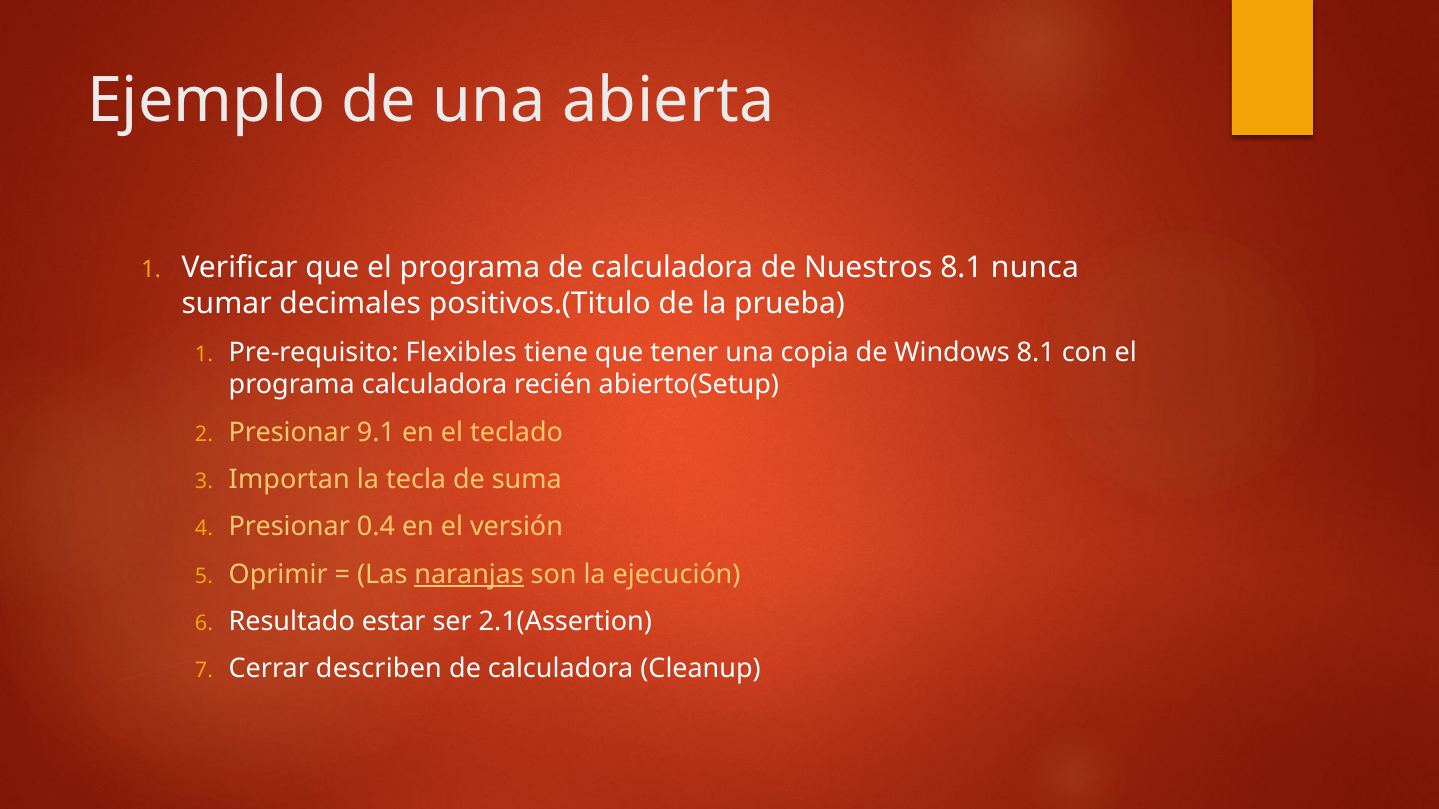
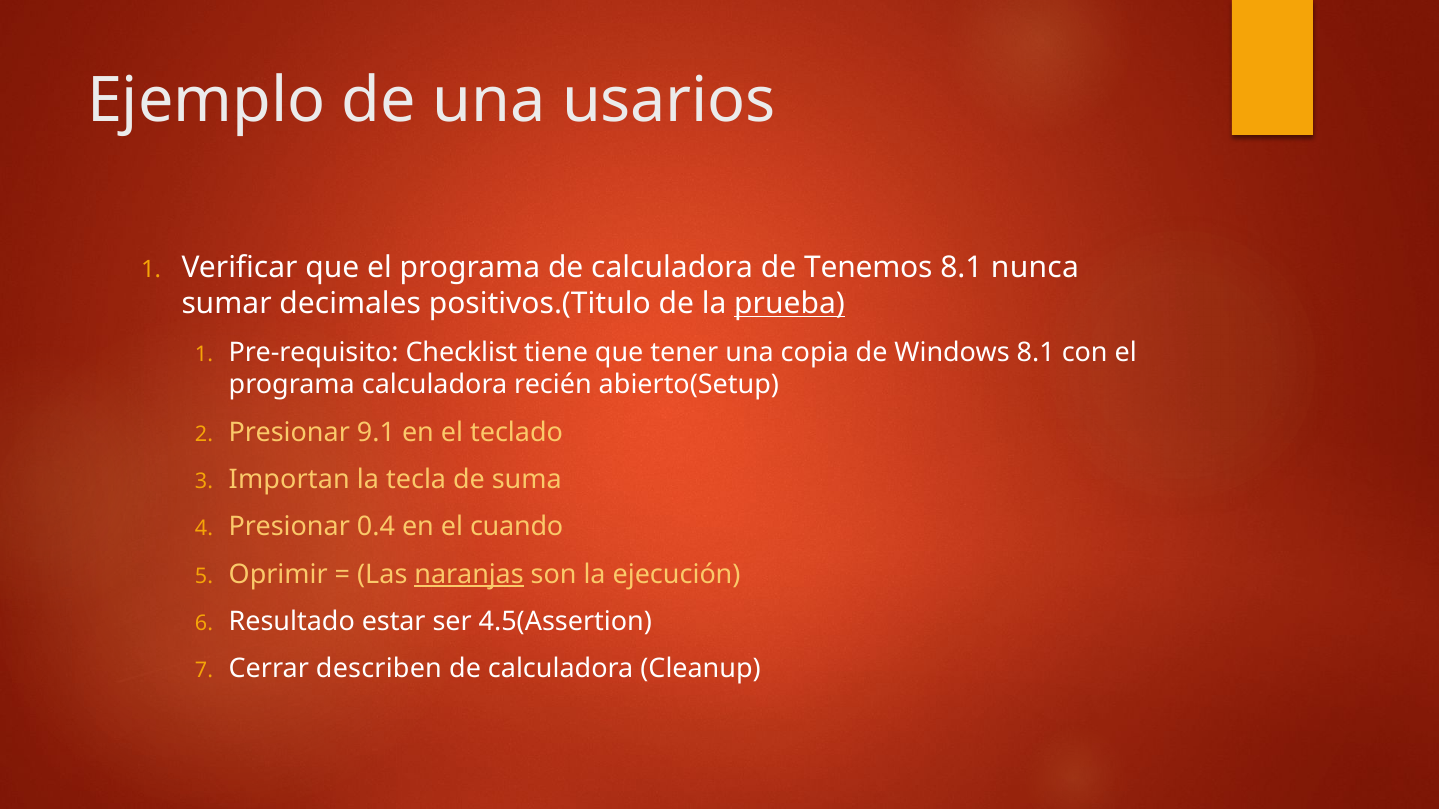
abierta: abierta -> usarios (669, 101)
Nuestros: Nuestros -> Tenemos (868, 268)
prueba underline: none -> present (790, 304)
Flexibles: Flexibles -> Checklist (461, 353)
versión: versión -> cuando (517, 527)
2.1(Assertion: 2.1(Assertion -> 4.5(Assertion (565, 622)
